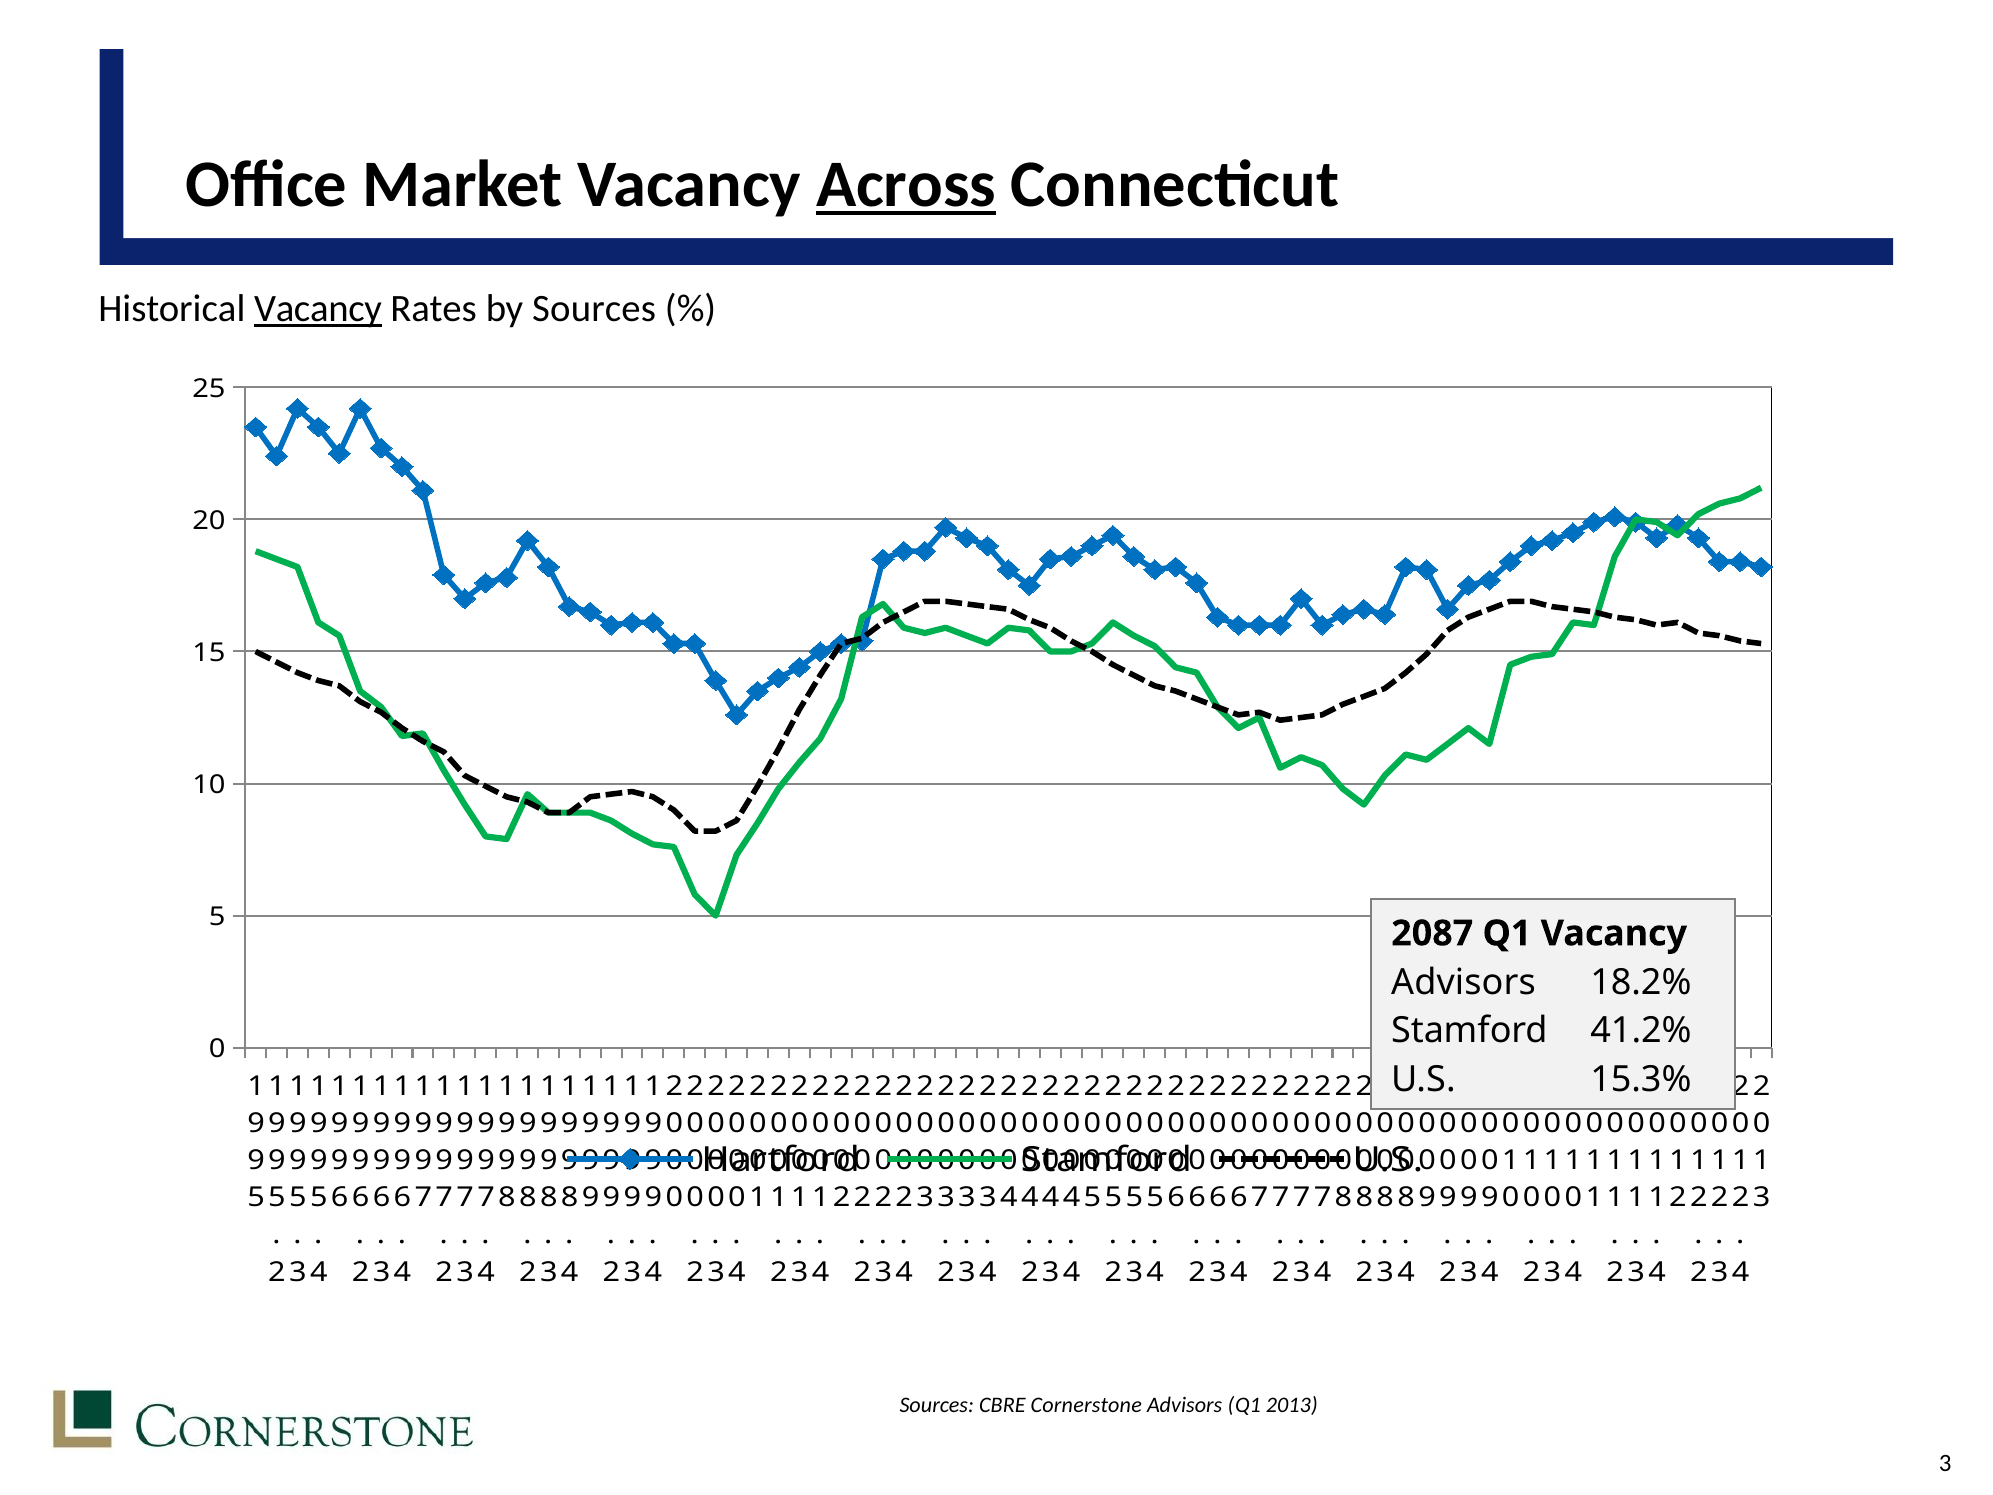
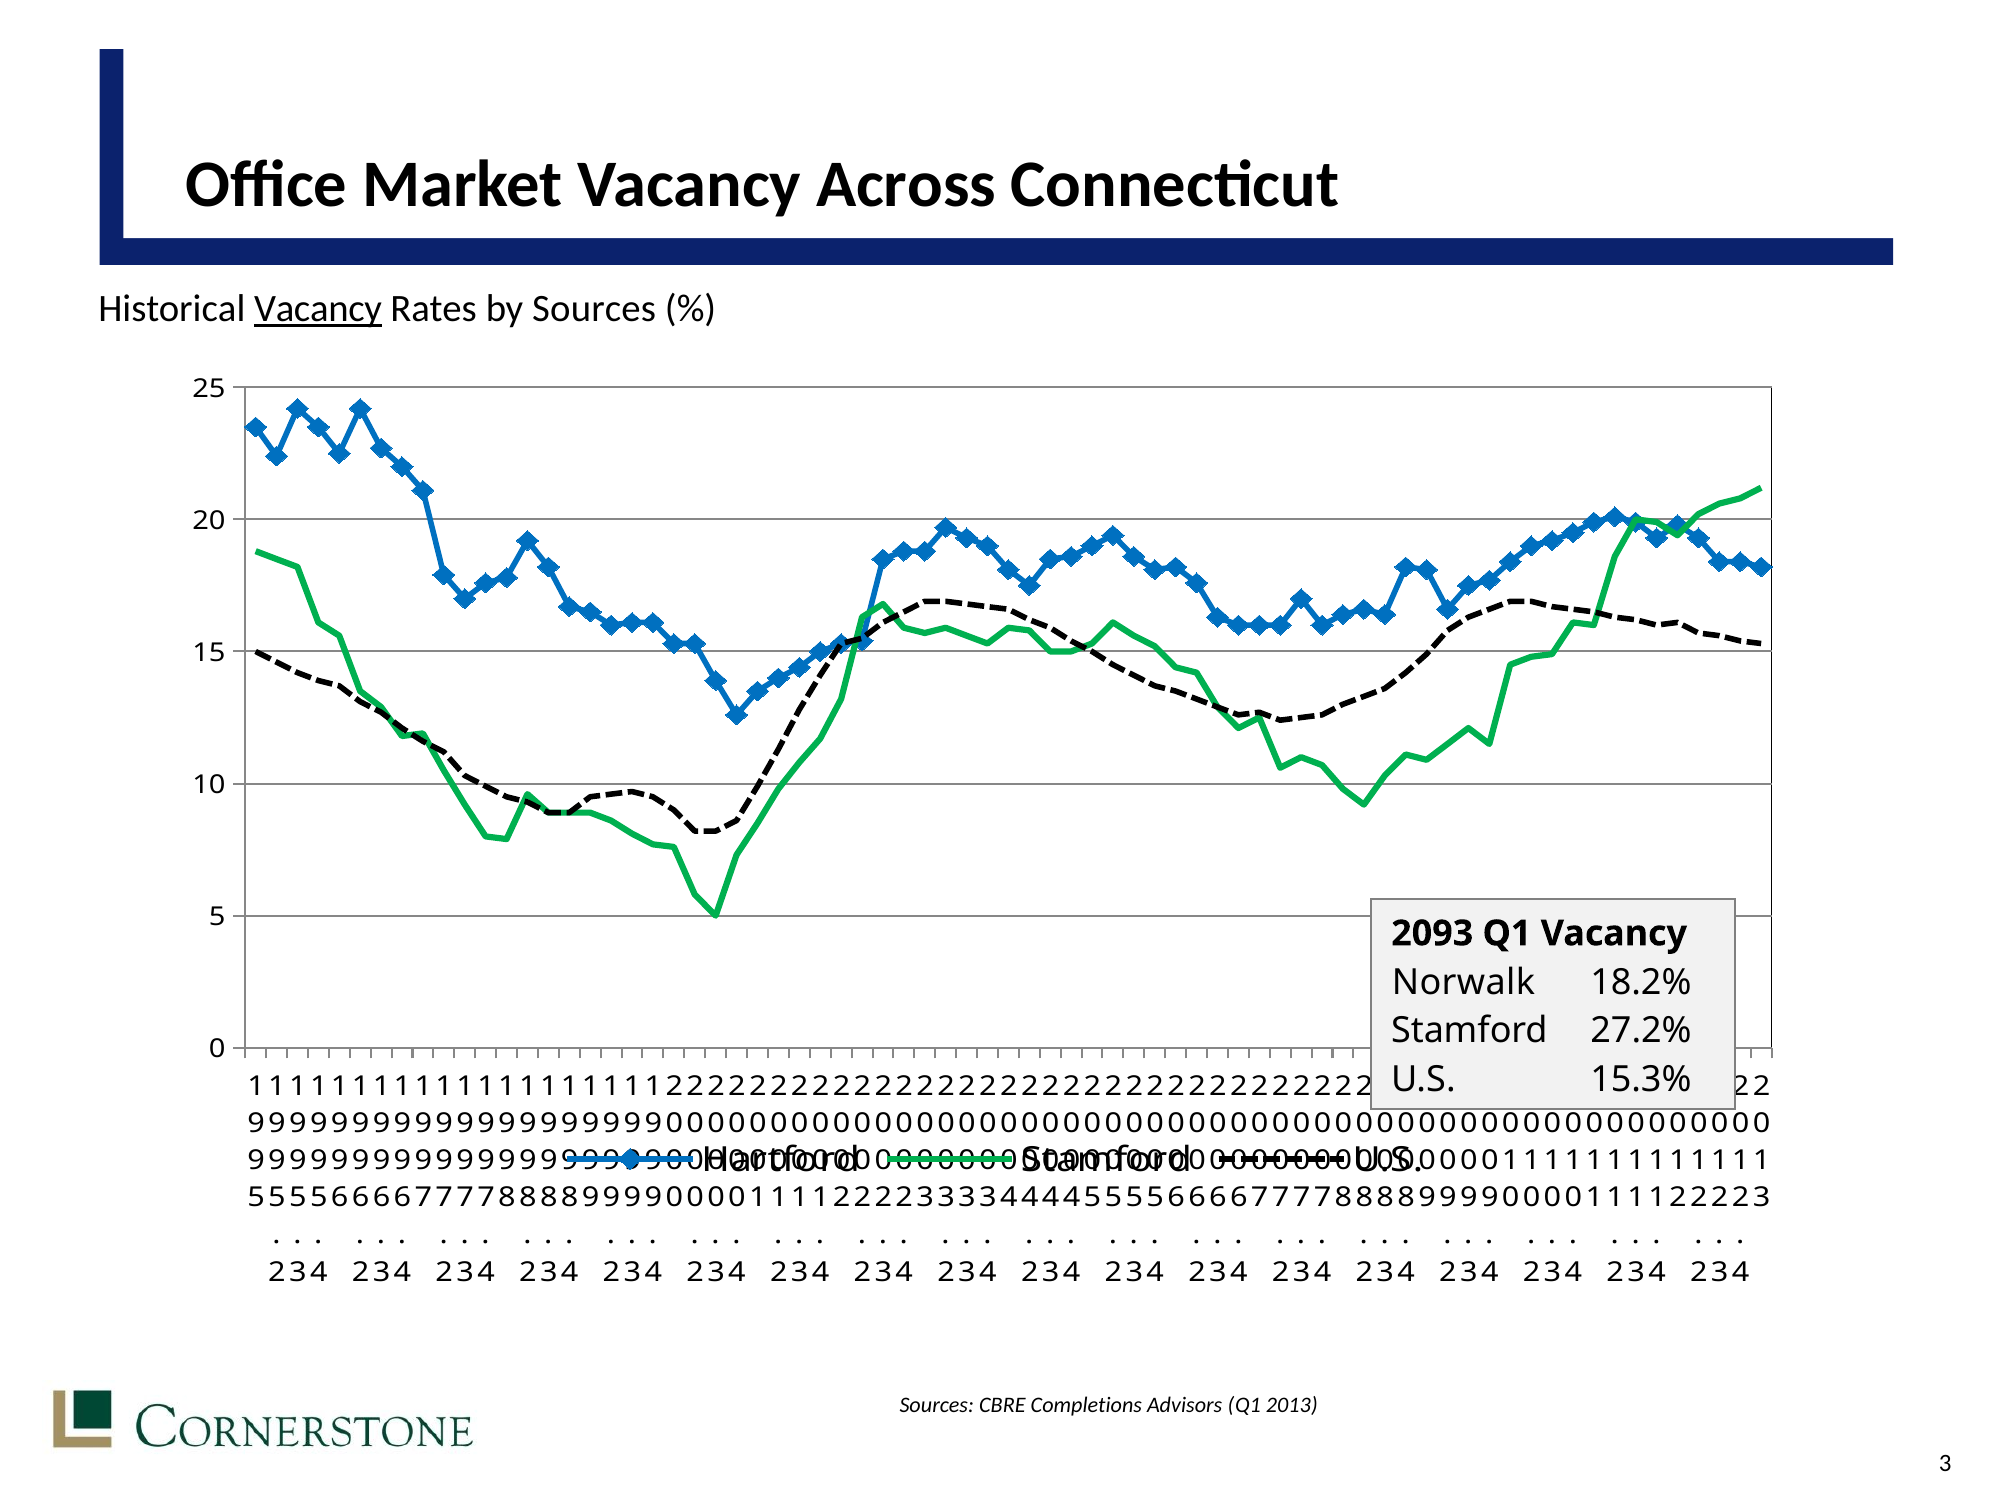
Across underline: present -> none (906, 184)
2087: 2087 -> 2093 (1432, 933)
Advisors: Advisors -> Norwalk (1463, 982)
41.2%: 41.2% -> 27.2% (1641, 1031)
Cornerstone: Cornerstone -> Completions (1086, 1405)
